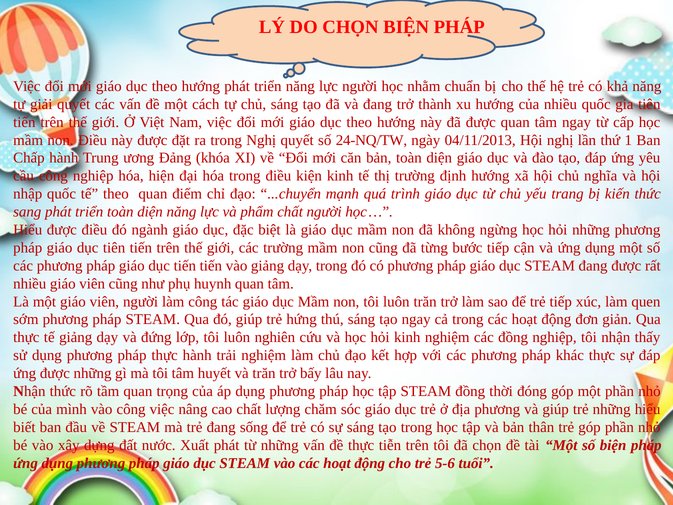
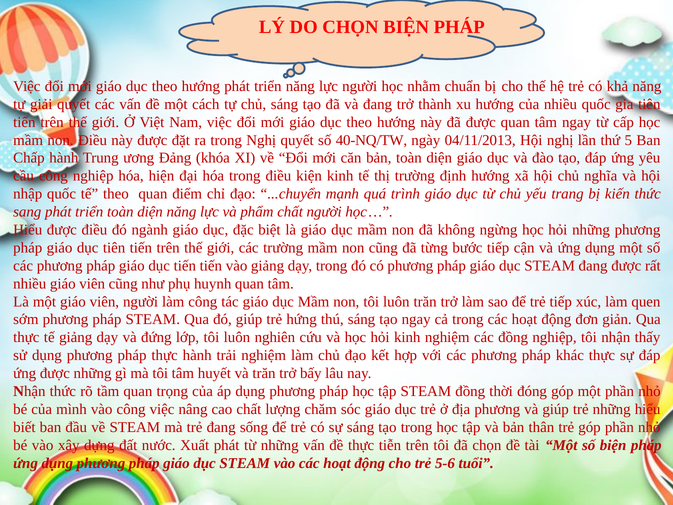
24-NQ/TW: 24-NQ/TW -> 40-NQ/TW (371, 140)
1: 1 -> 5 (628, 140)
